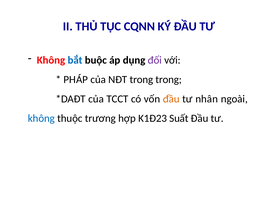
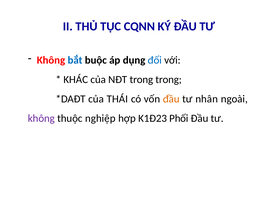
đối colour: purple -> blue (155, 60)
PHÁP: PHÁP -> KHÁC (76, 80)
TCCT: TCCT -> THÁI (117, 99)
không colour: blue -> purple (41, 119)
trương: trương -> nghiệp (100, 119)
Suất: Suất -> Phối (179, 119)
